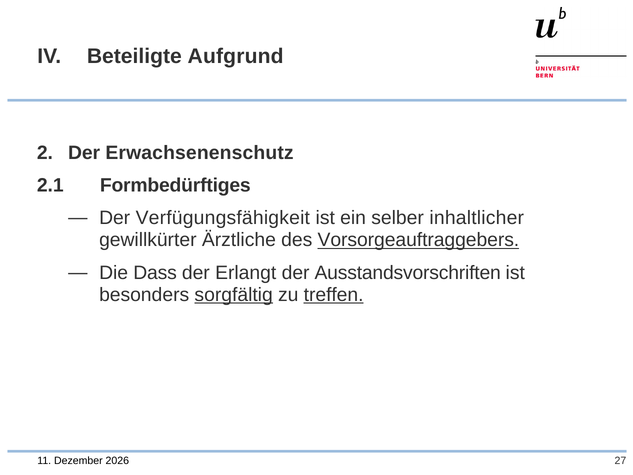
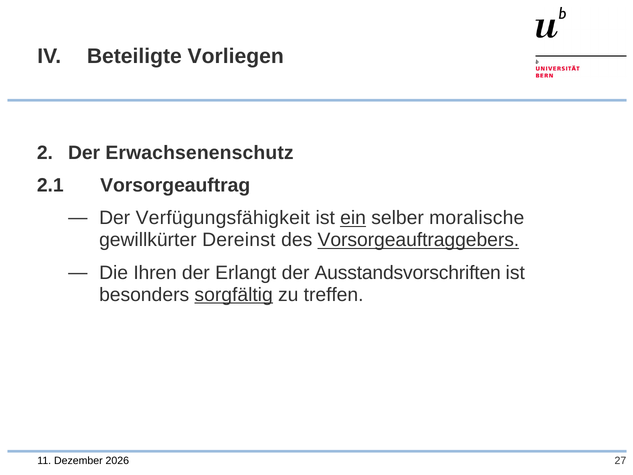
Aufgrund: Aufgrund -> Vorliegen (236, 56)
Formbedürftiges: Formbedürftiges -> Vorsorgeauftrag (175, 185)
ein underline: none -> present (353, 218)
inhaltlicher: inhaltlicher -> moralische (477, 218)
Ärztliche: Ärztliche -> Dereinst (239, 240)
Dass: Dass -> Ihren (155, 273)
treffen underline: present -> none (334, 295)
